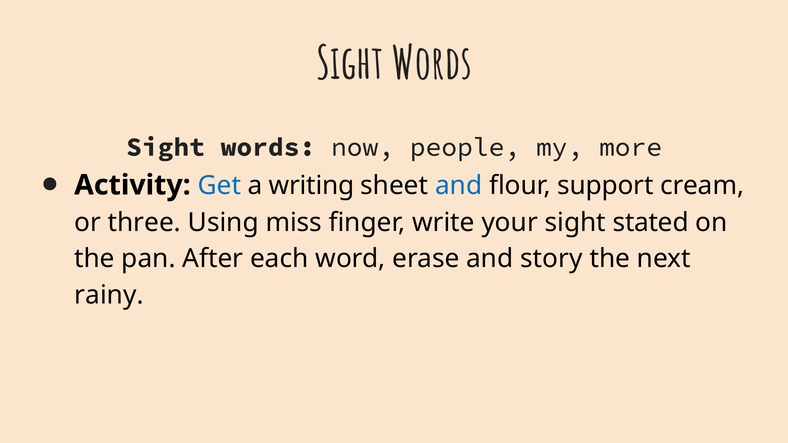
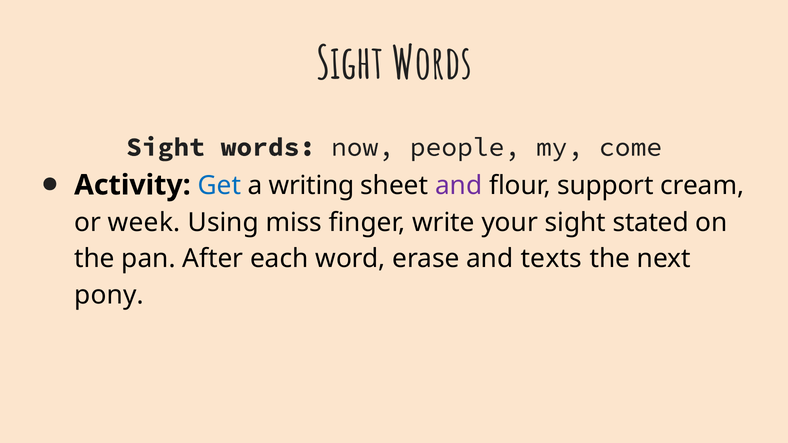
more: more -> come (631, 147)
and colour: blue -> purple (459, 186)
three: three -> week (144, 223)
story: story -> texts (551, 259)
rainy: rainy -> pony (109, 295)
